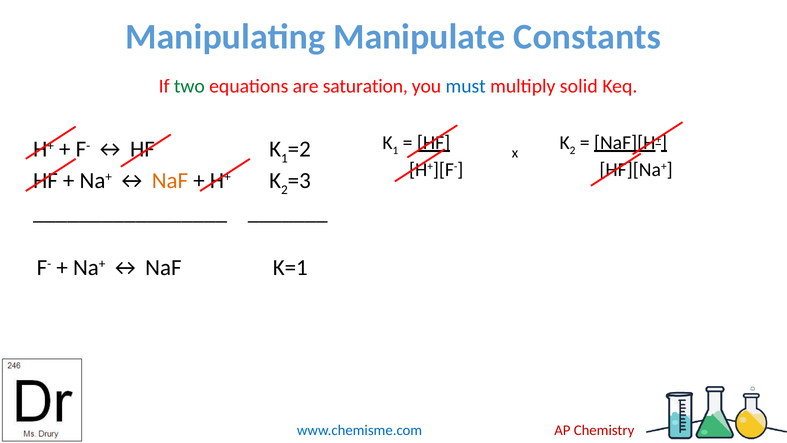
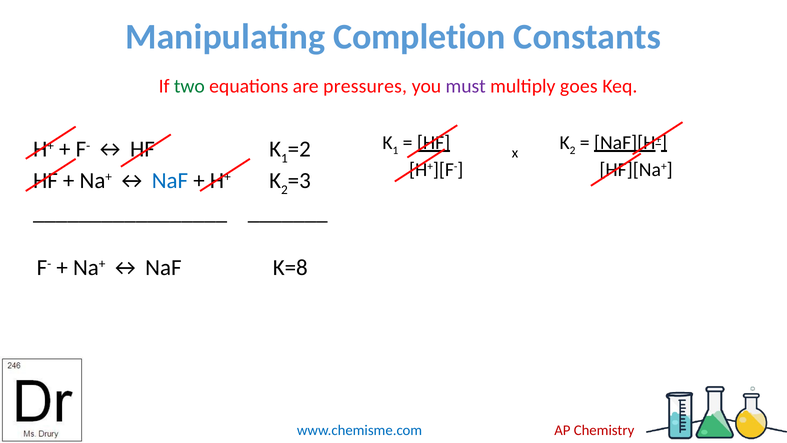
Manipulate: Manipulate -> Completion (419, 37)
saturation: saturation -> pressures (365, 86)
must colour: blue -> purple (466, 86)
solid: solid -> goes (579, 86)
NaF colour: orange -> blue (170, 181)
K=1: K=1 -> K=8 (290, 267)
